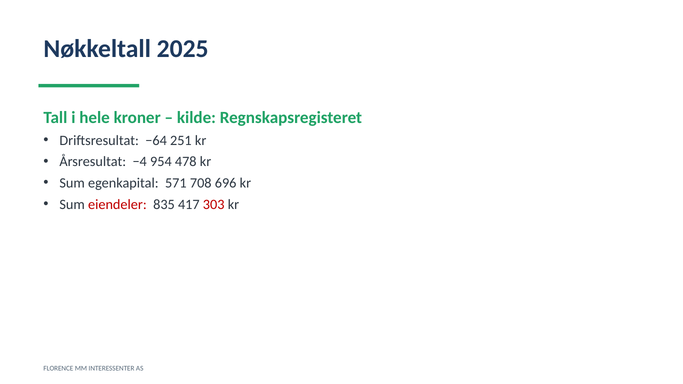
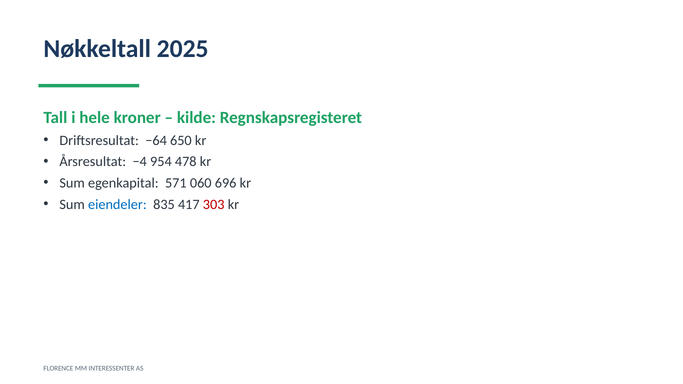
251: 251 -> 650 (181, 140)
708: 708 -> 060 (201, 183)
eiendeler colour: red -> blue (117, 205)
